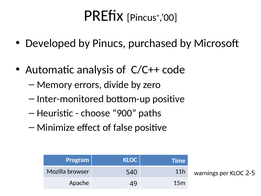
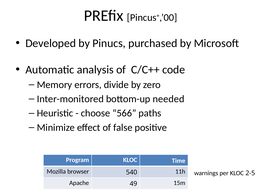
bottom-up positive: positive -> needed (169, 99)
900: 900 -> 566 (124, 113)
